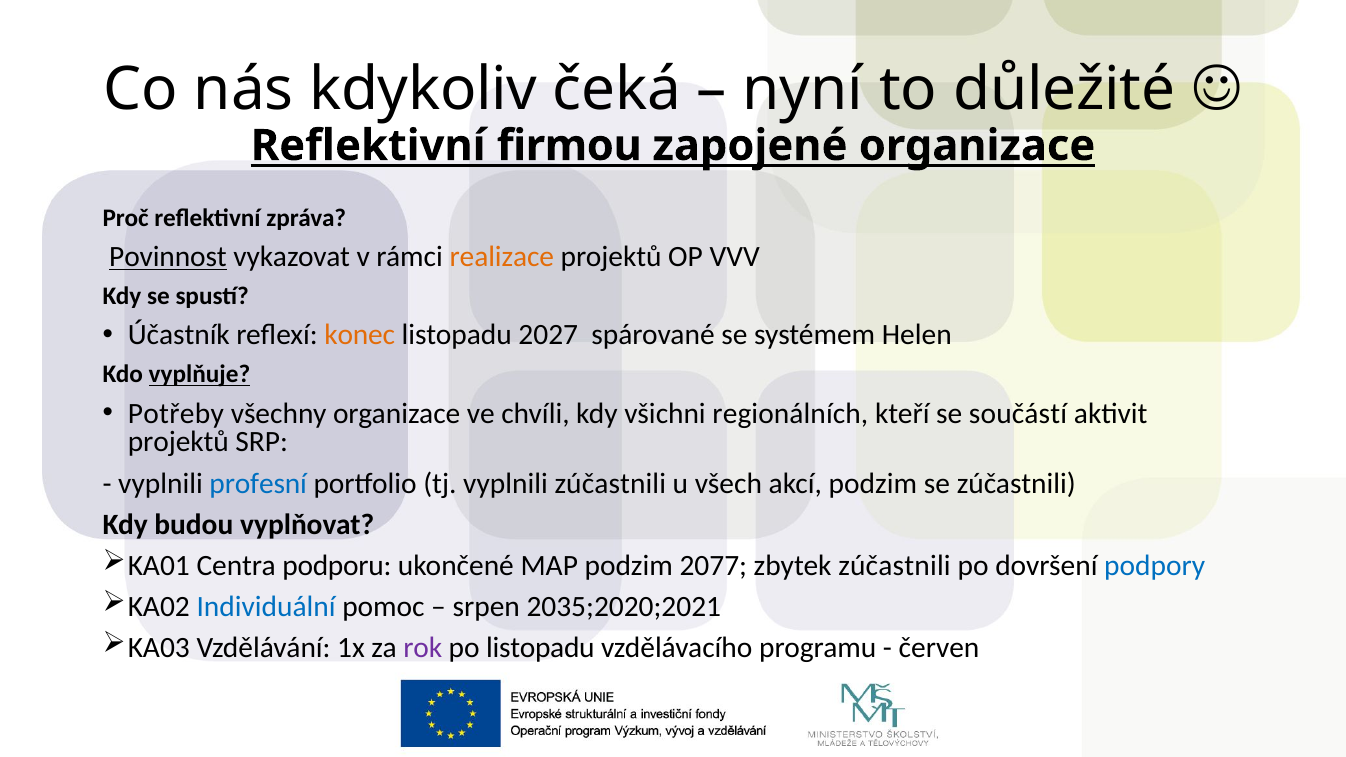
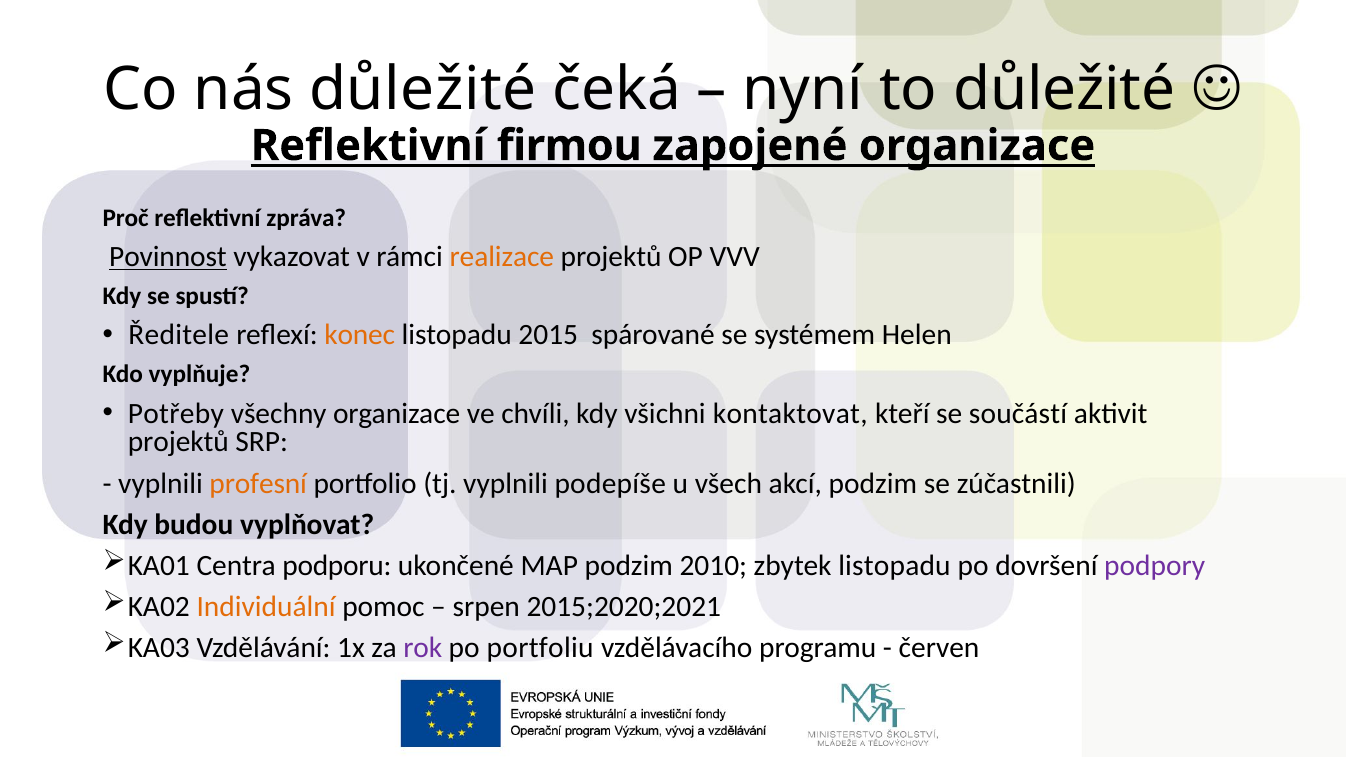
nás kdykoliv: kdykoliv -> důležité (423, 90)
Účastník: Účastník -> Ředitele (179, 335)
2027: 2027 -> 2015 (548, 335)
vyplňuje underline: present -> none (199, 375)
regionálních: regionálních -> kontaktovat (790, 414)
profesní colour: blue -> orange (258, 483)
vyplnili zúčastnili: zúčastnili -> podepíše (610, 483)
2077: 2077 -> 2010 (713, 566)
zbytek zúčastnili: zúčastnili -> listopadu (894, 566)
podpory colour: blue -> purple (1155, 566)
Individuální colour: blue -> orange (266, 607)
2035;2020;2021: 2035;2020;2021 -> 2015;2020;2021 (624, 607)
po listopadu: listopadu -> portfoliu (540, 648)
